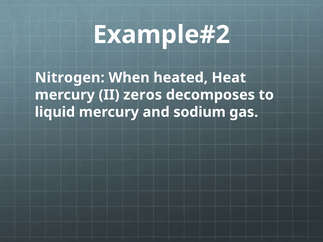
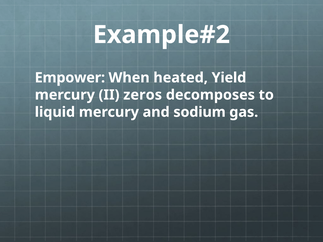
Nitrogen: Nitrogen -> Empower (70, 78)
Heat: Heat -> Yield (229, 78)
